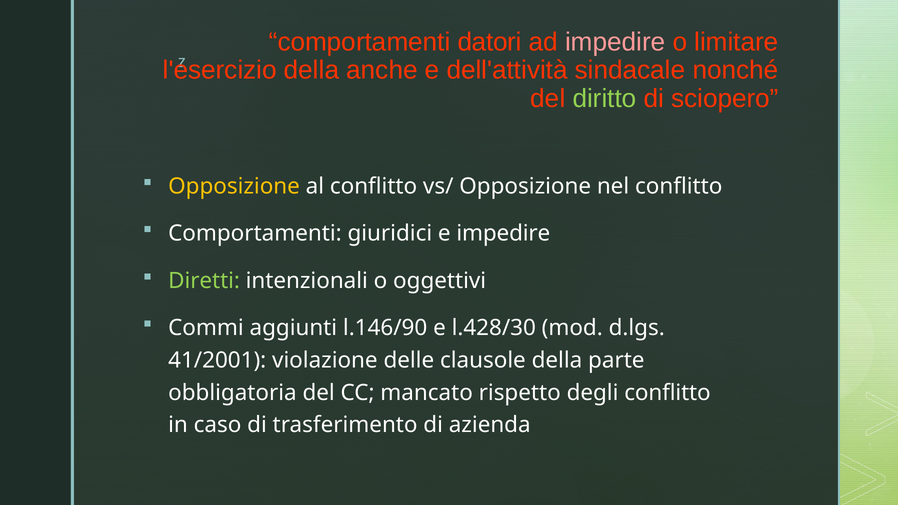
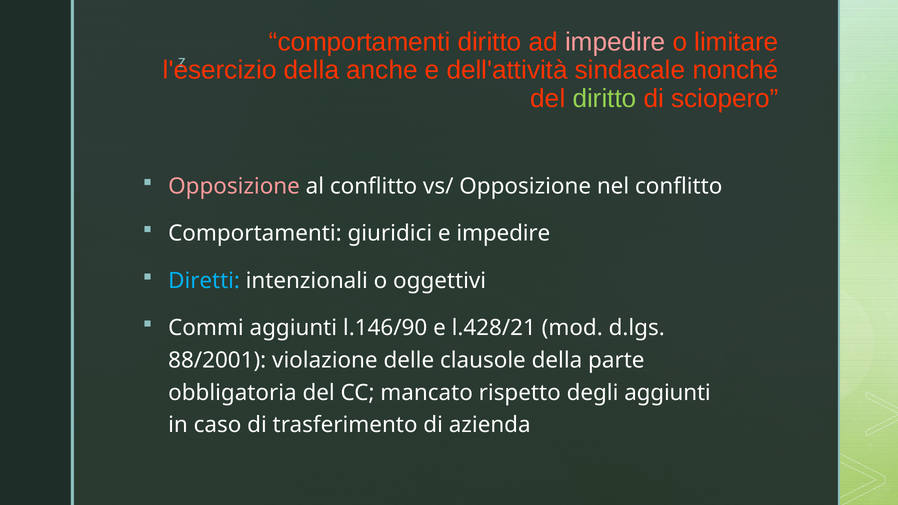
comportamenti datori: datori -> diritto (490, 42)
Opposizione colour: yellow -> pink (234, 186)
Diretti colour: light green -> light blue (204, 281)
l.428/30: l.428/30 -> l.428/21 (494, 328)
41/2001: 41/2001 -> 88/2001 (217, 360)
degli conflitto: conflitto -> aggiunti (668, 393)
